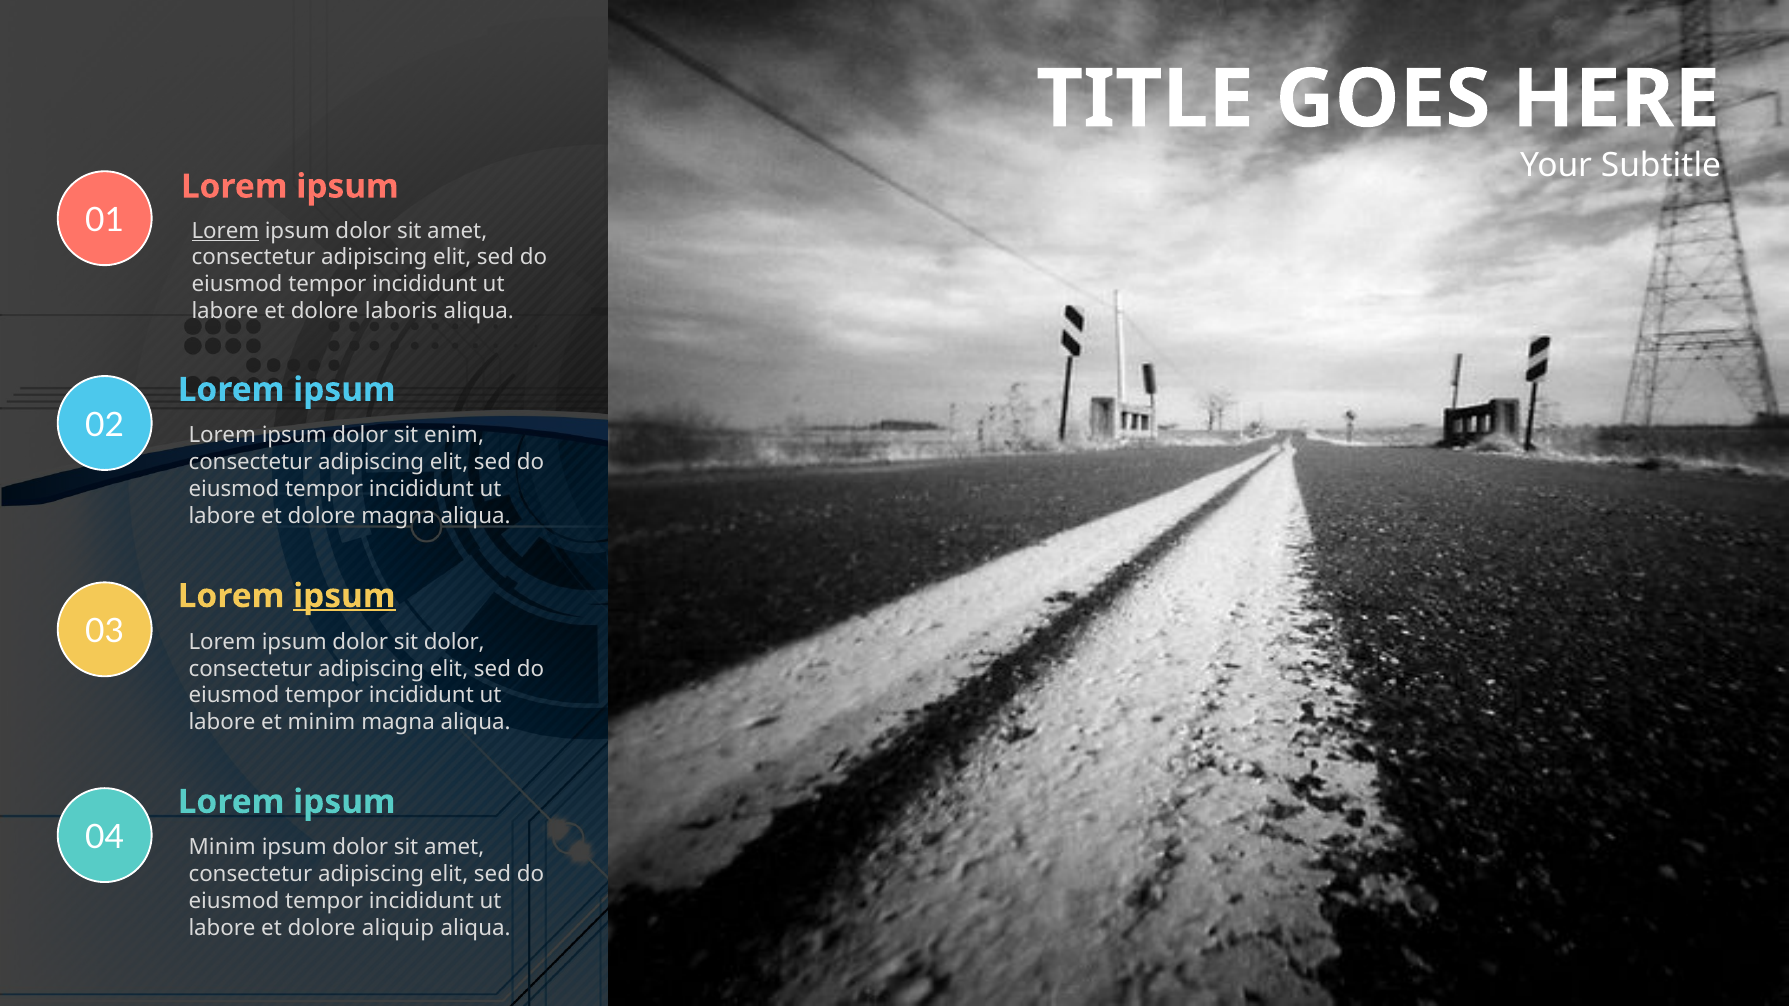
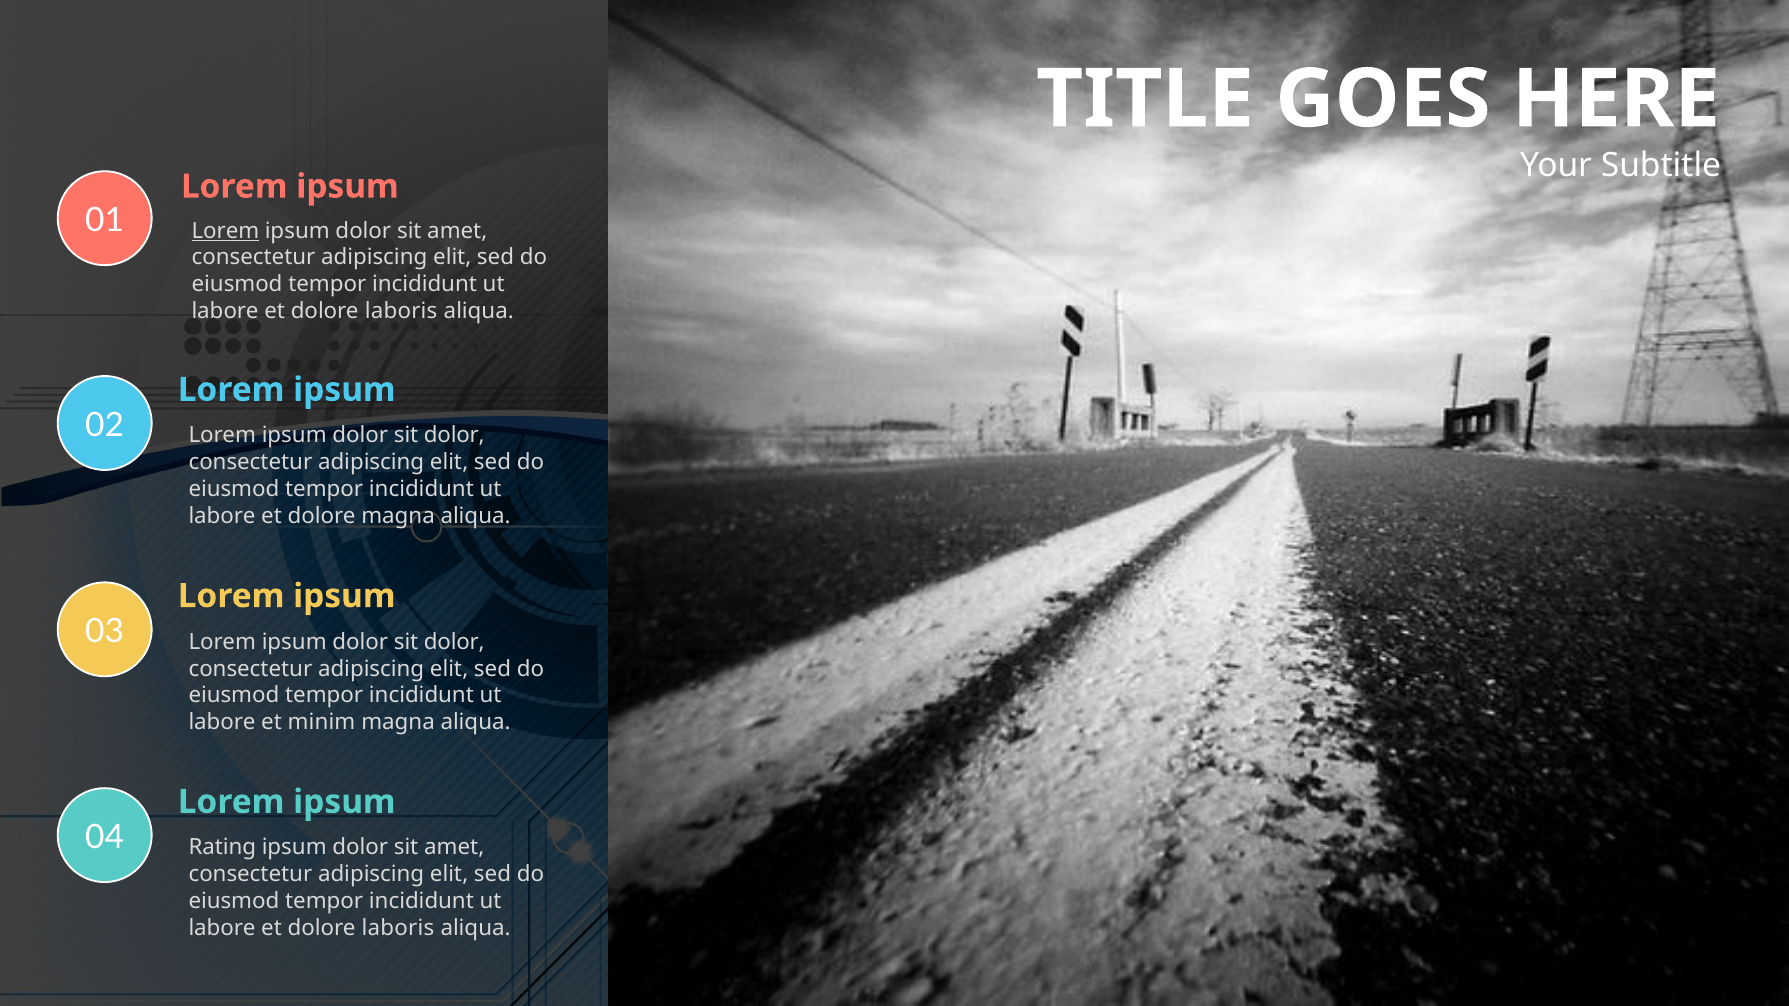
enim: enim -> dolor (454, 436)
ipsum underline: present -> none (344, 596)
Minim: Minim -> Rating (222, 848)
aliquip: aliquip -> laboris (398, 928)
